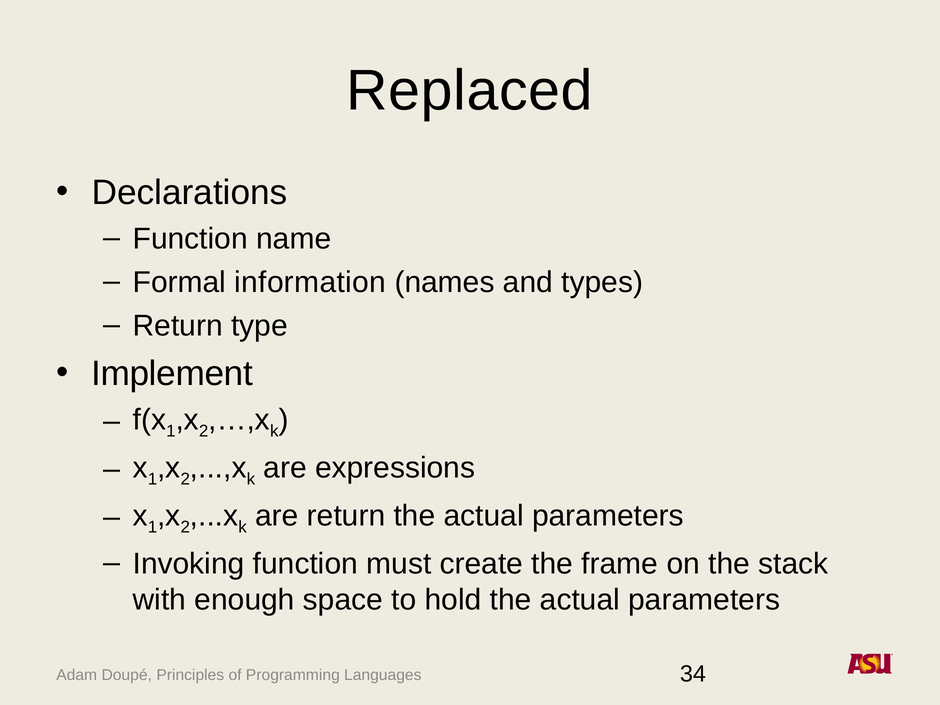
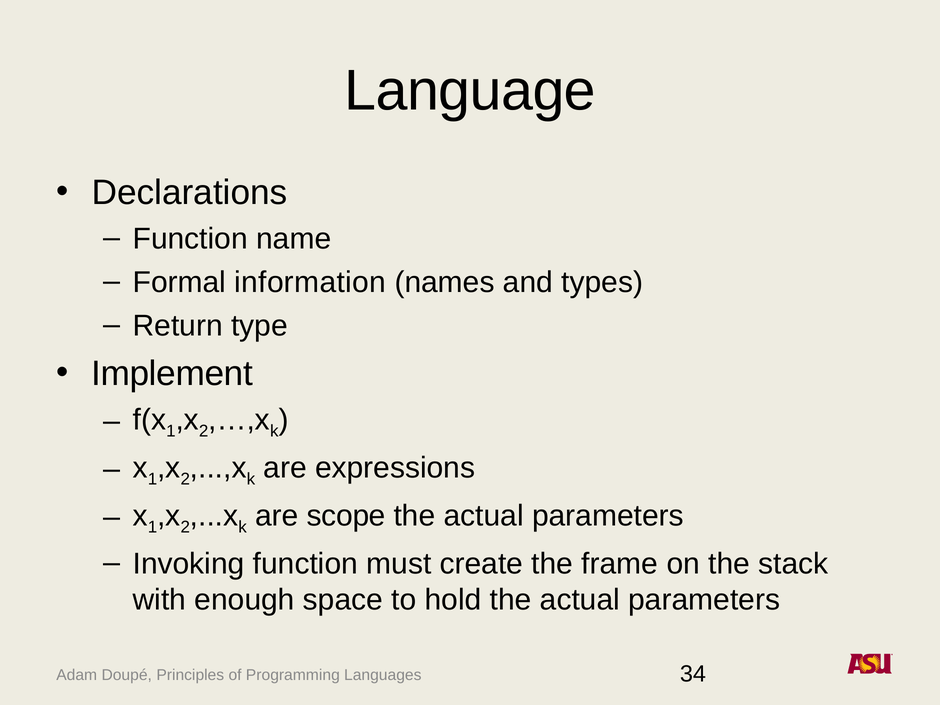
Replaced: Replaced -> Language (470, 91)
are return: return -> scope (346, 516)
